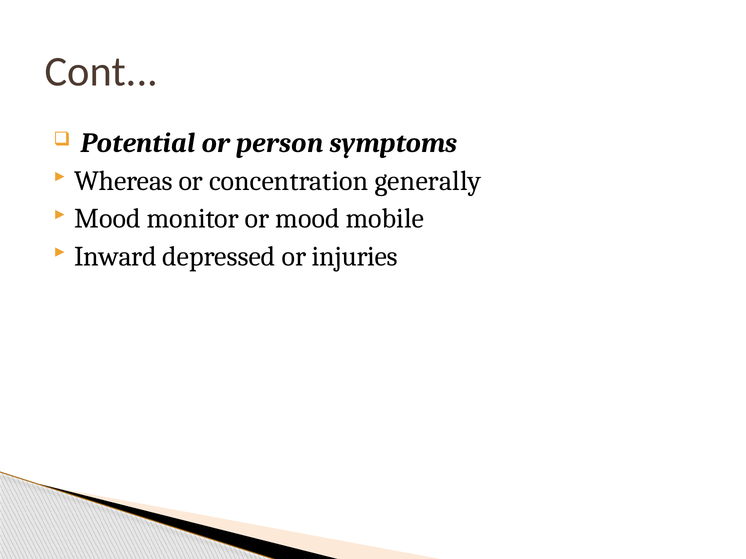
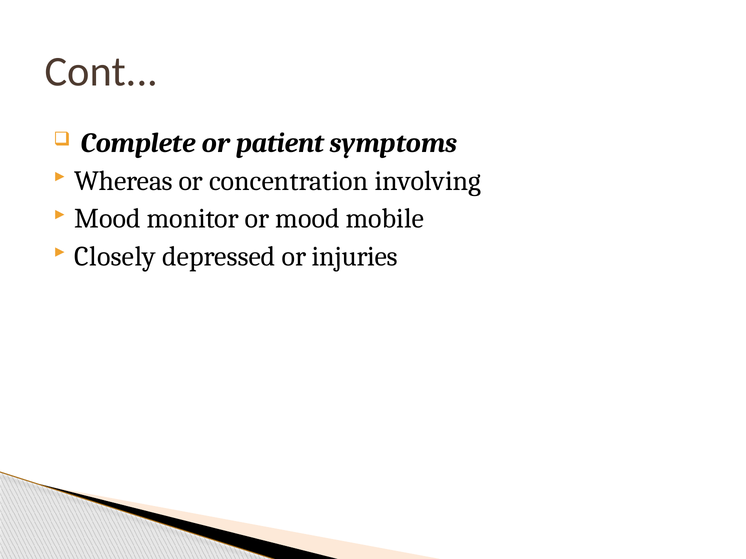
Potential: Potential -> Complete (138, 143)
person: person -> patient (280, 143)
generally: generally -> involving (428, 181)
Inward: Inward -> Closely (115, 257)
